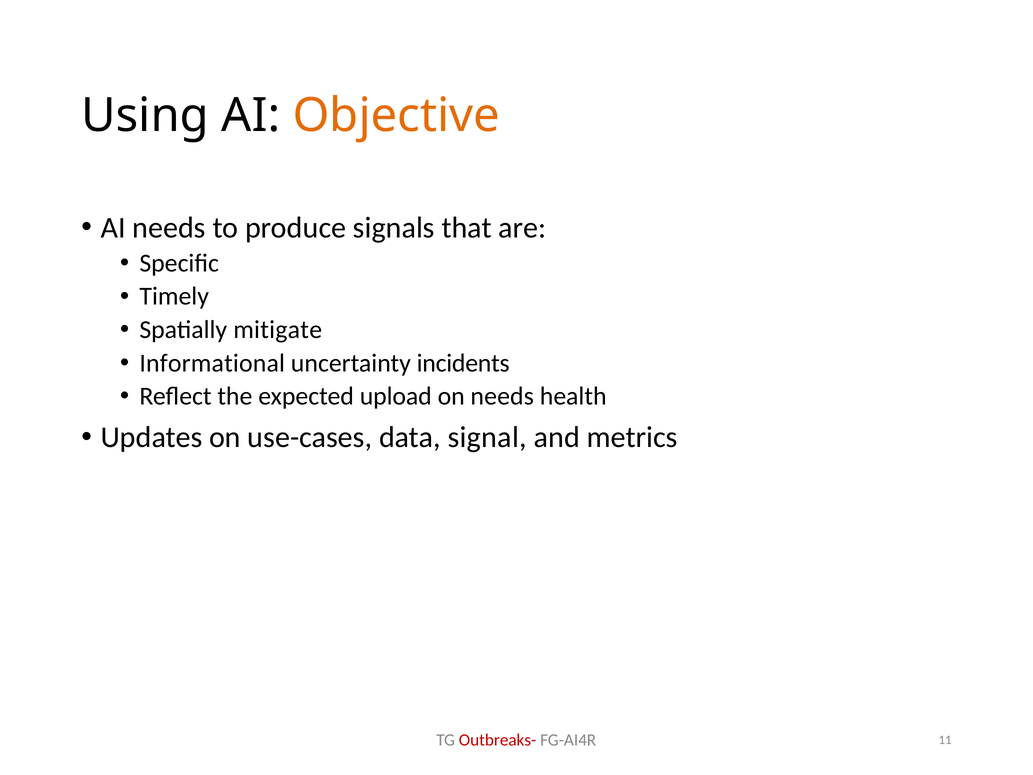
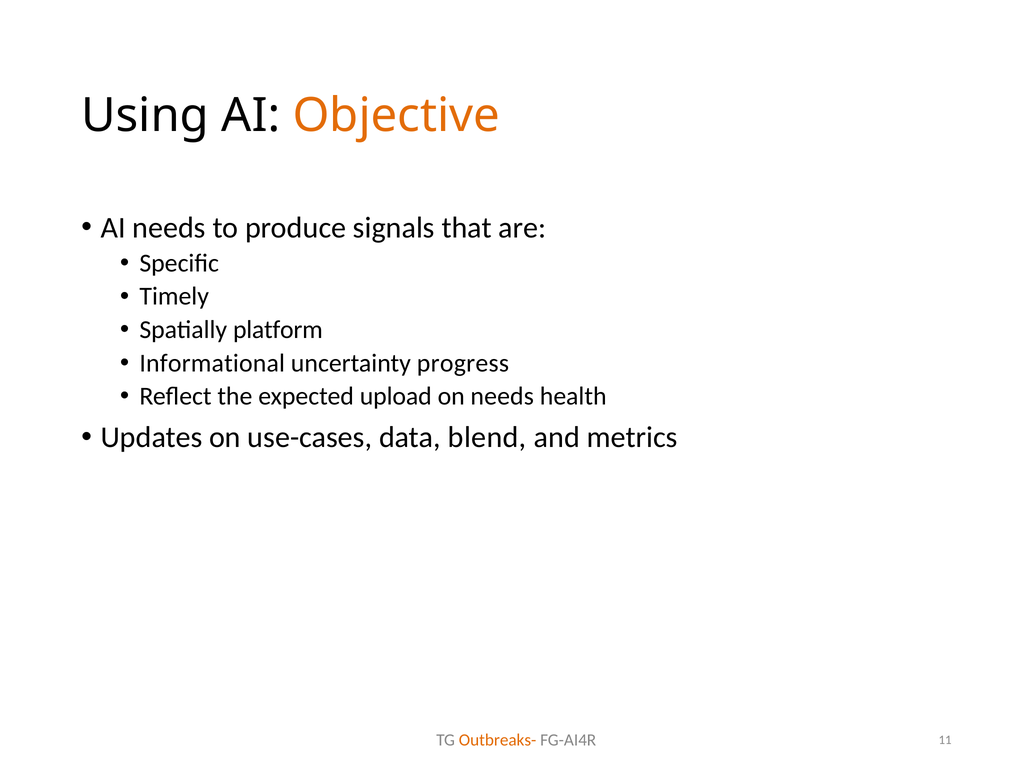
mitigate: mitigate -> platform (278, 330)
incidents: incidents -> progress (463, 363)
signal: signal -> blend (487, 437)
Outbreaks- colour: red -> orange (498, 740)
